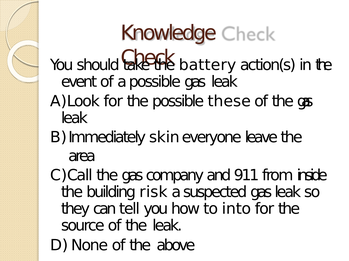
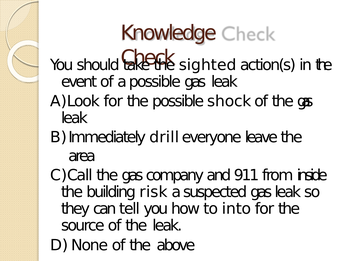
battery: battery -> sighted (208, 65)
these: these -> shock (229, 102)
skin: skin -> drill (164, 138)
